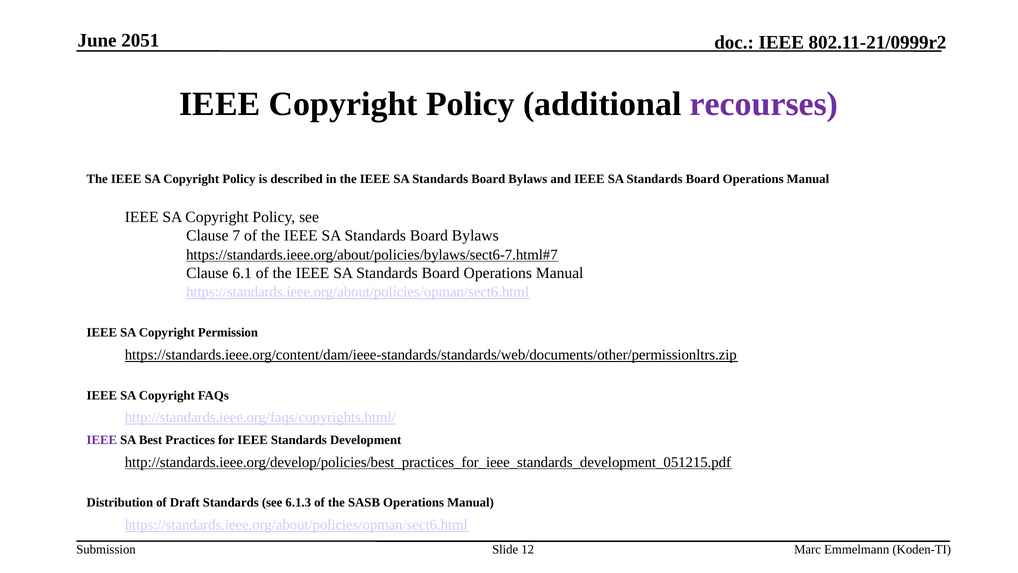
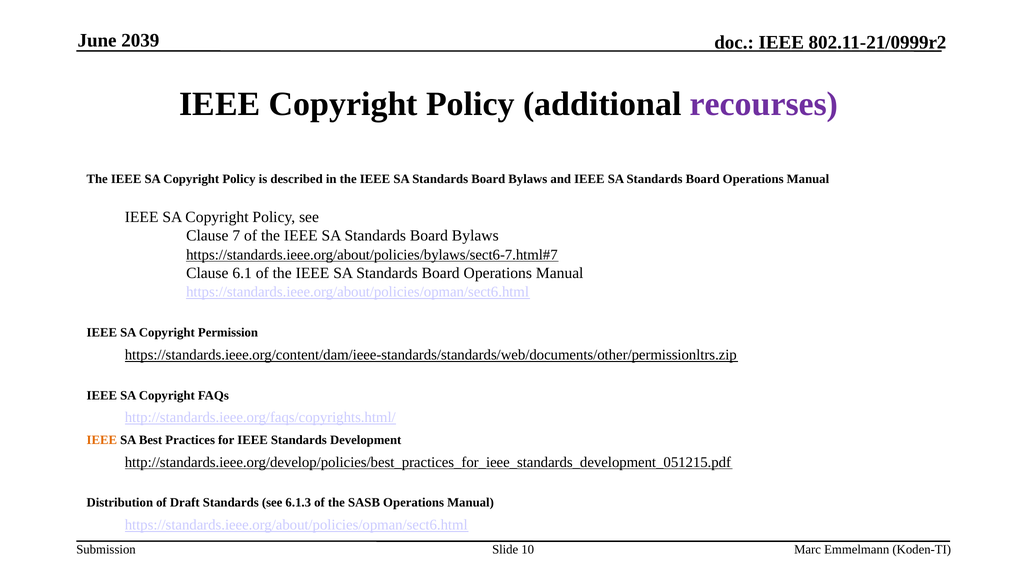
2051: 2051 -> 2039 (140, 41)
IEEE colour: purple -> orange (102, 440)
12: 12 -> 10 (528, 549)
